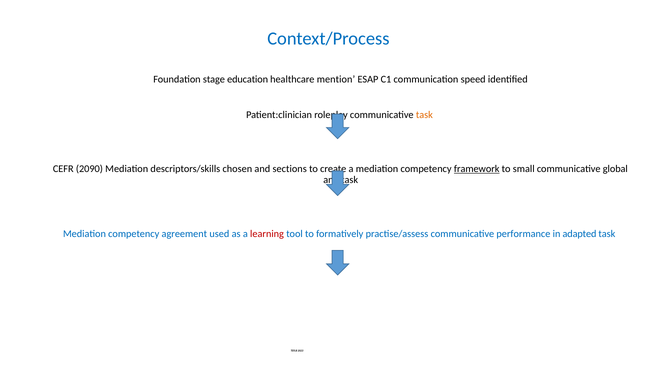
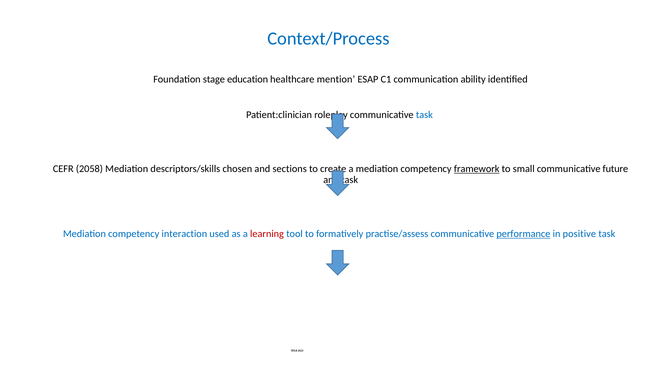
speed: speed -> ability (473, 79)
task colour: orange -> blue (424, 115)
2090: 2090 -> 2058 (89, 169)
global: global -> future (615, 169)
agreement: agreement -> interaction (184, 234)
performance underline: none -> present (523, 234)
adapted: adapted -> positive (579, 234)
